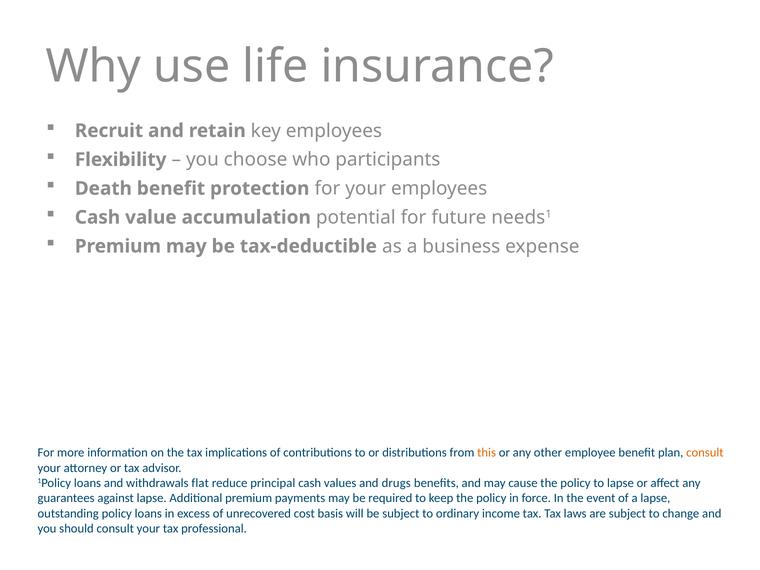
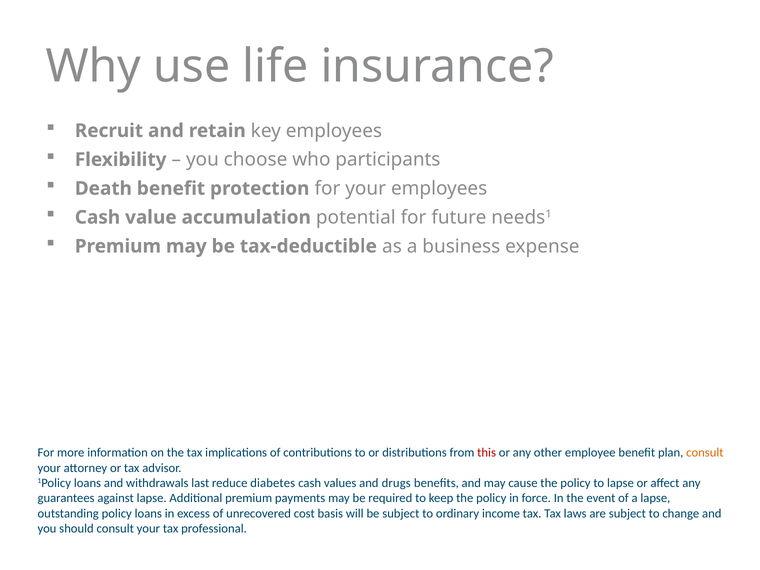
this colour: orange -> red (487, 453)
flat: flat -> last (200, 483)
principal: principal -> diabetes (273, 483)
